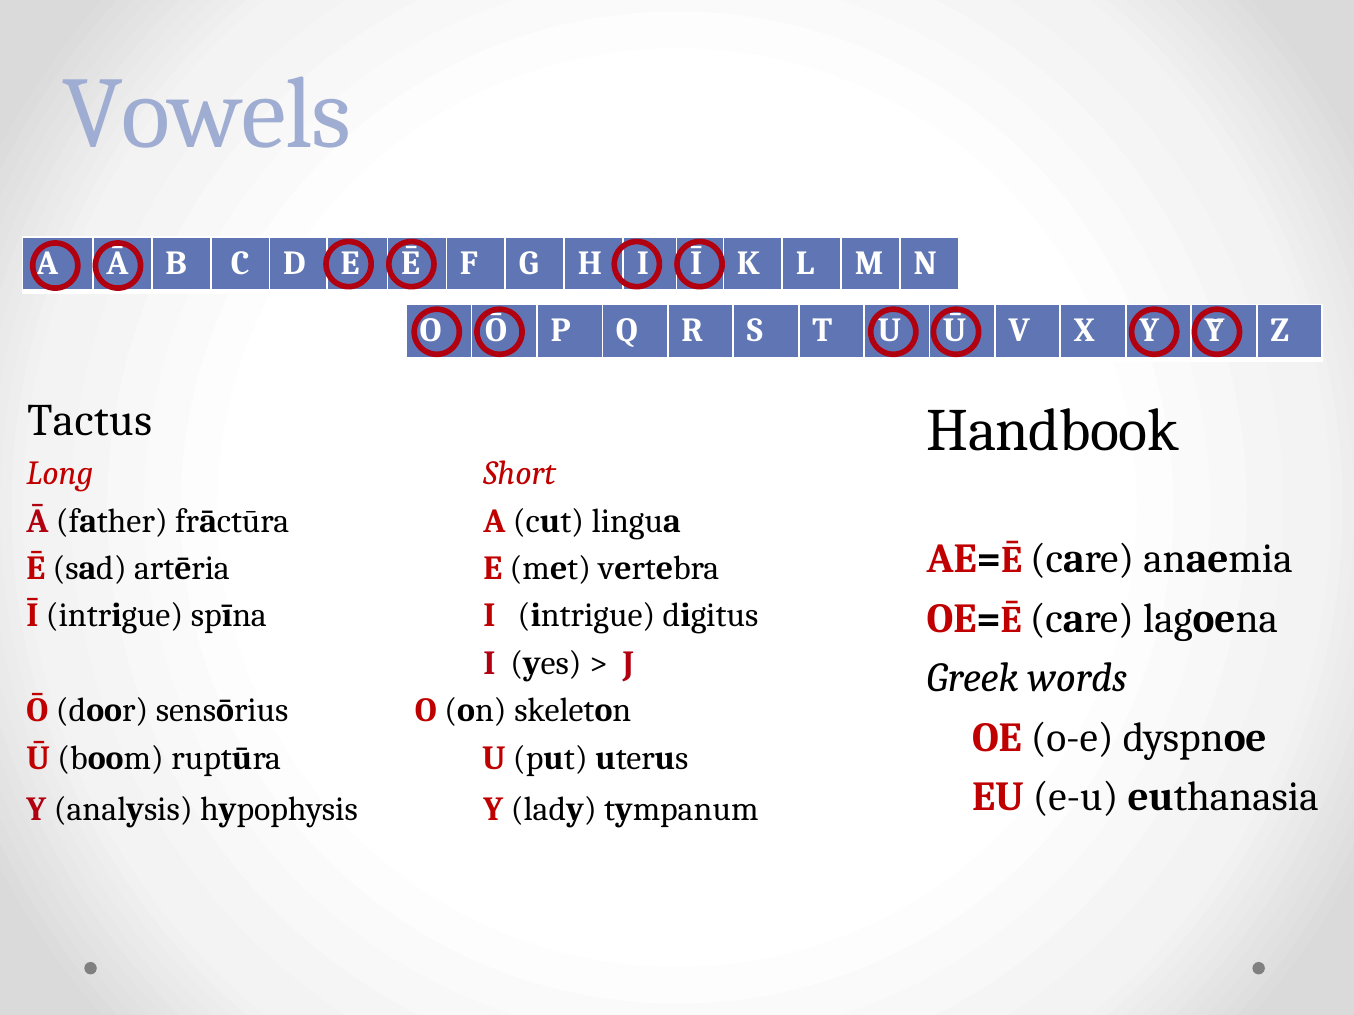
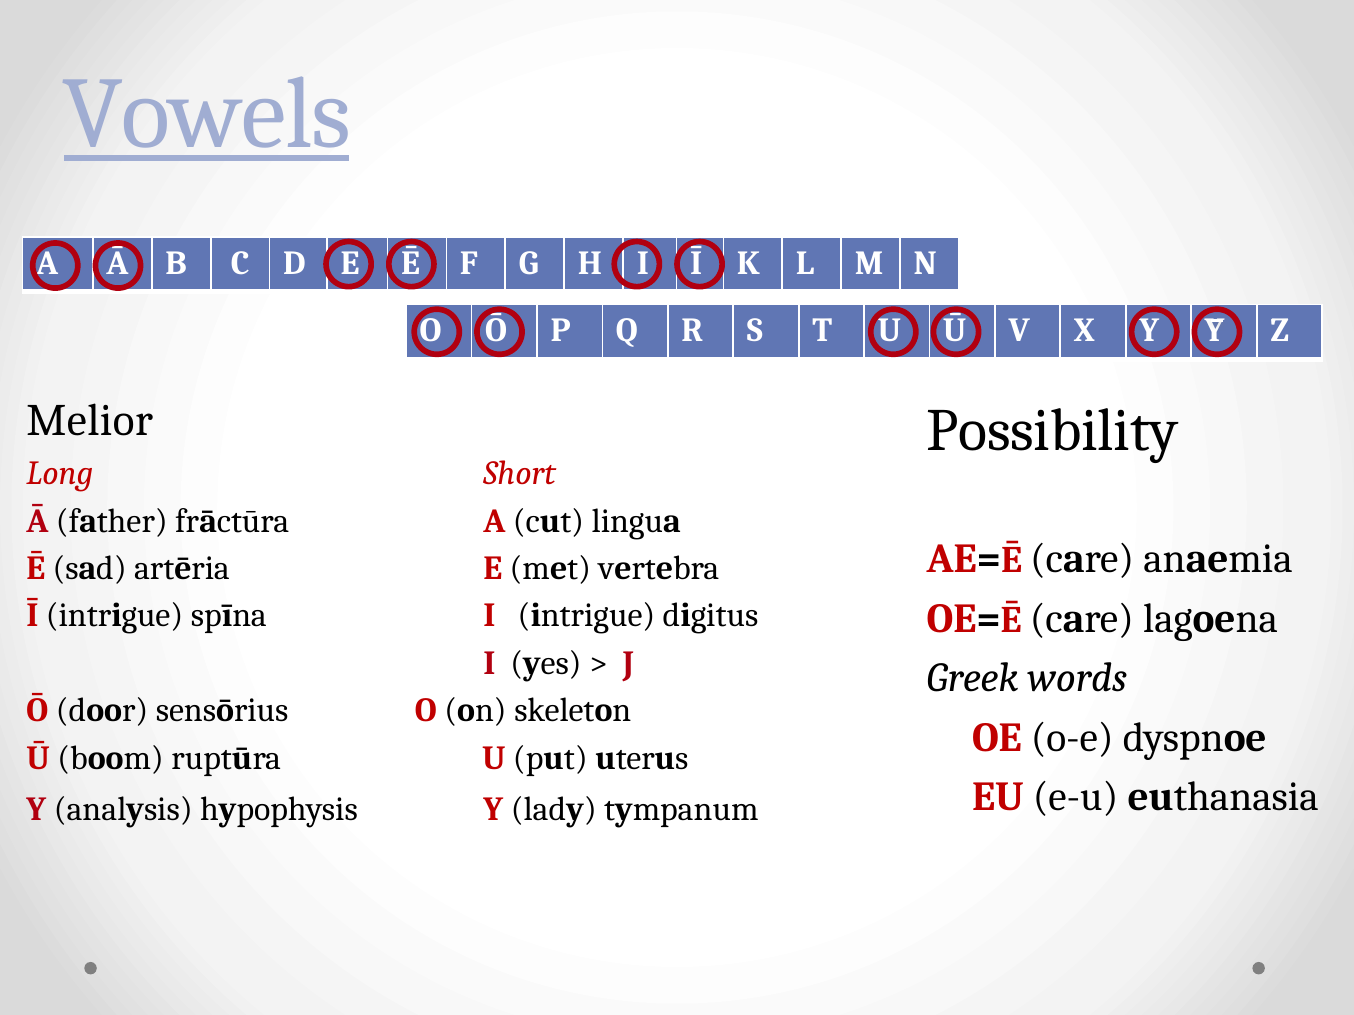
Vowels underline: none -> present (207, 114)
Tactus: Tactus -> Melior (90, 421)
Handbook: Handbook -> Possibility (1053, 431)
